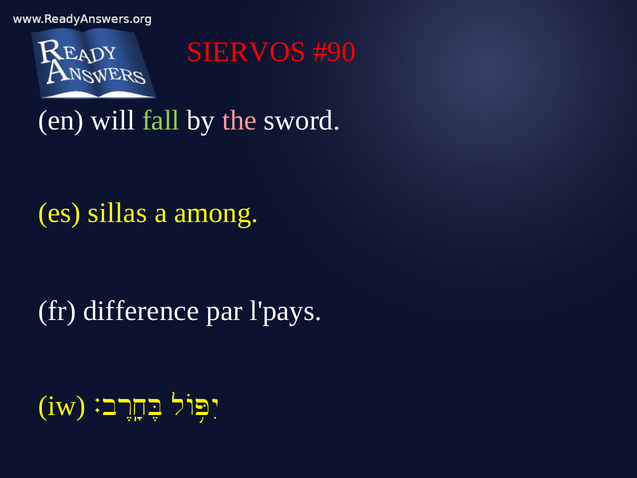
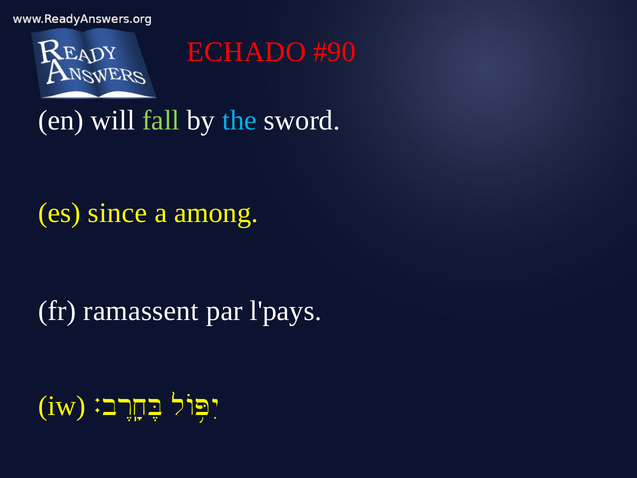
SIERVOS: SIERVOS -> ECHADO (246, 52)
the colour: pink -> light blue (239, 120)
sillas: sillas -> since (118, 213)
difference: difference -> ramassent (141, 311)
